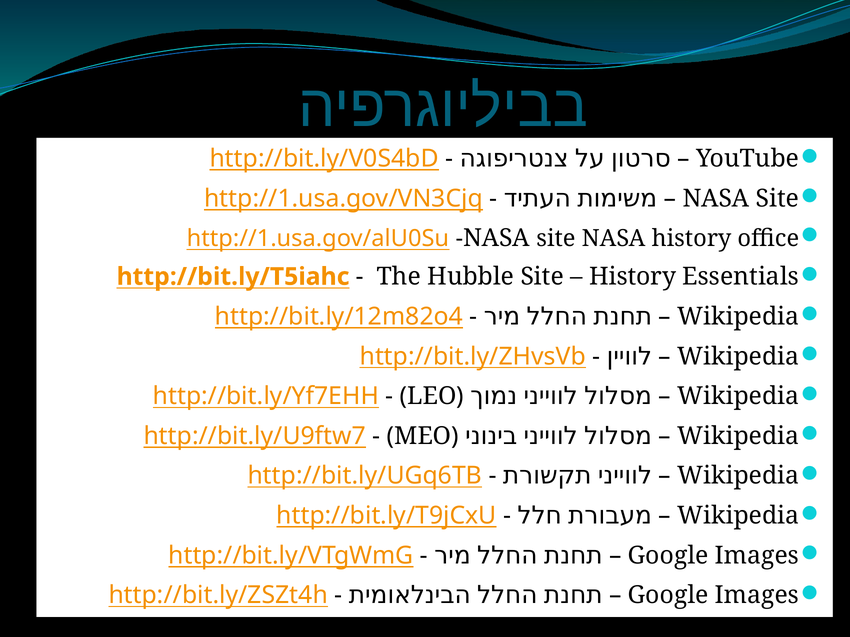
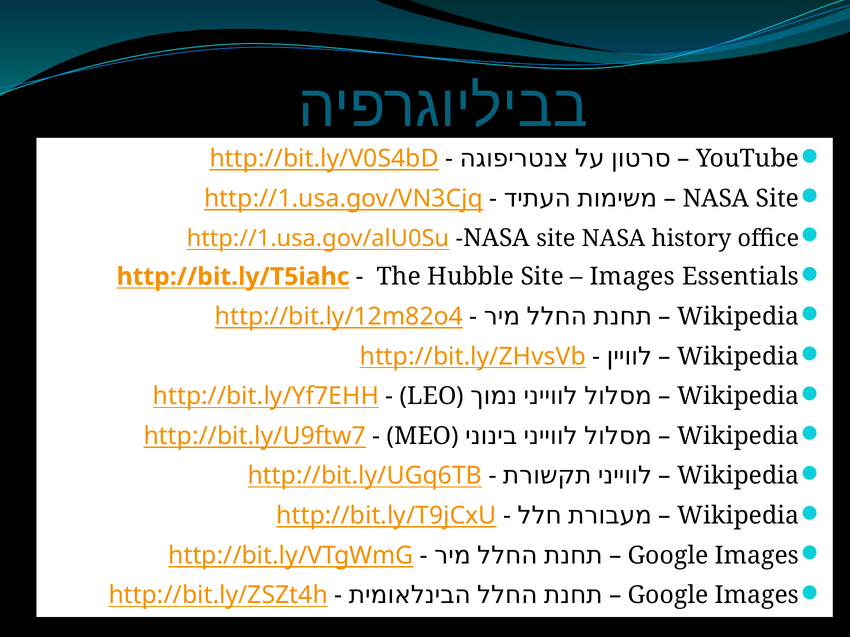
History: History -> Images (632, 277)
